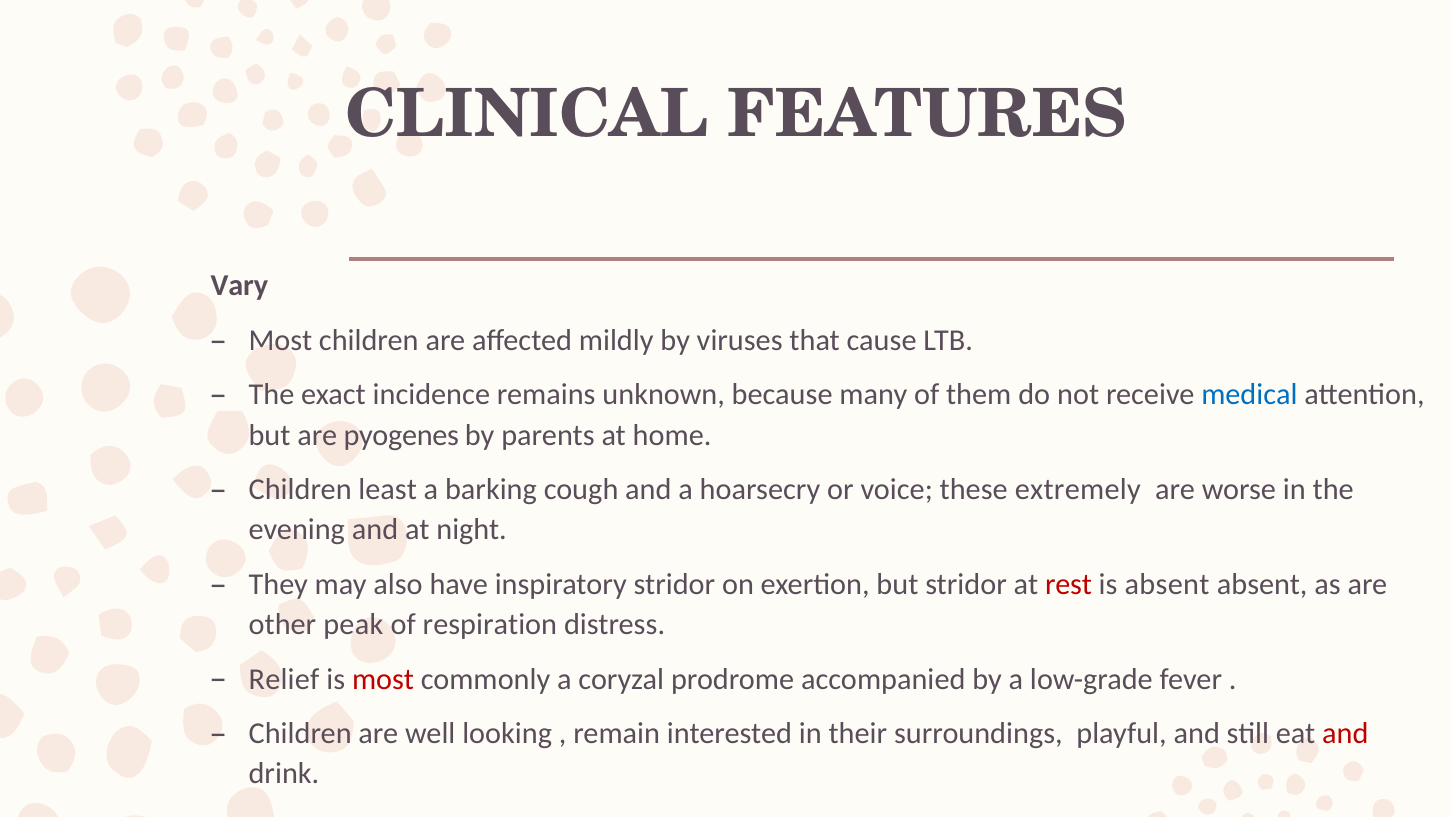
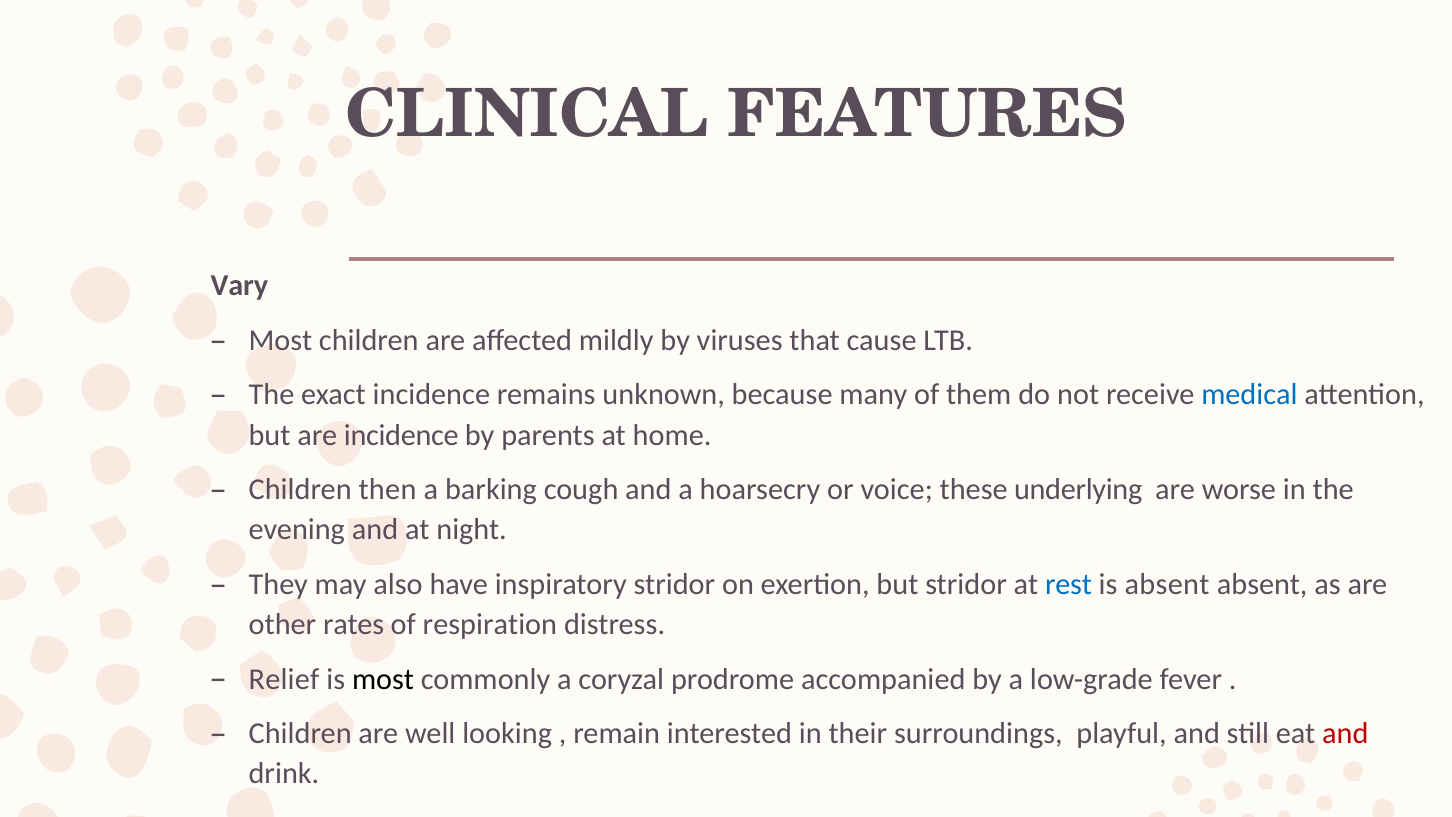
are pyogenes: pyogenes -> incidence (401, 435)
least: least -> then (387, 489)
extremely: extremely -> underlying (1078, 489)
rest colour: red -> blue (1069, 584)
peak: peak -> rates (354, 625)
most colour: red -> black (383, 679)
